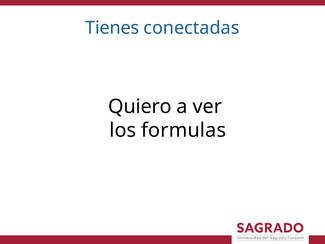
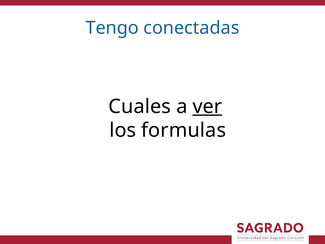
Tienes: Tienes -> Tengo (112, 28)
Quiero: Quiero -> Cuales (140, 106)
ver underline: none -> present (207, 106)
